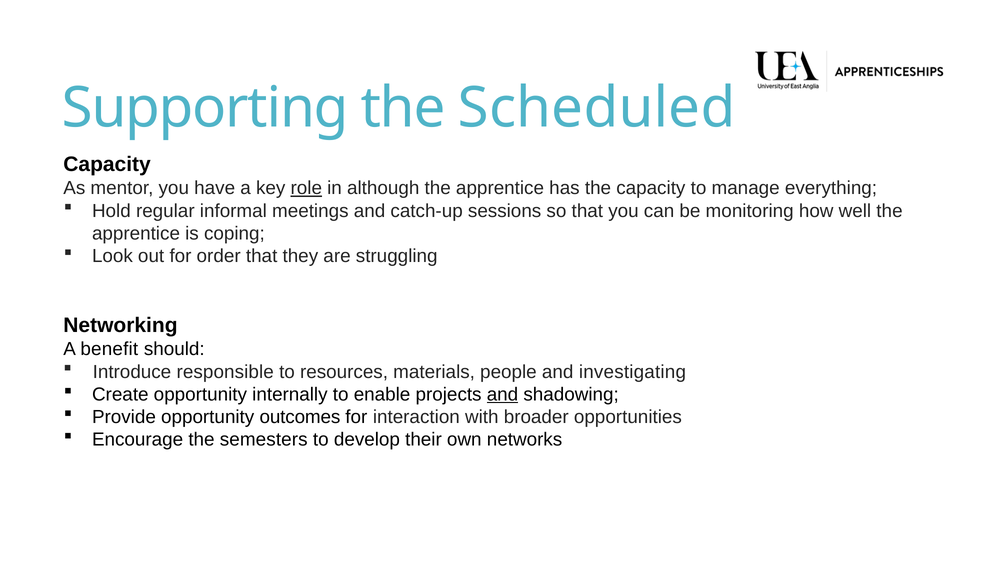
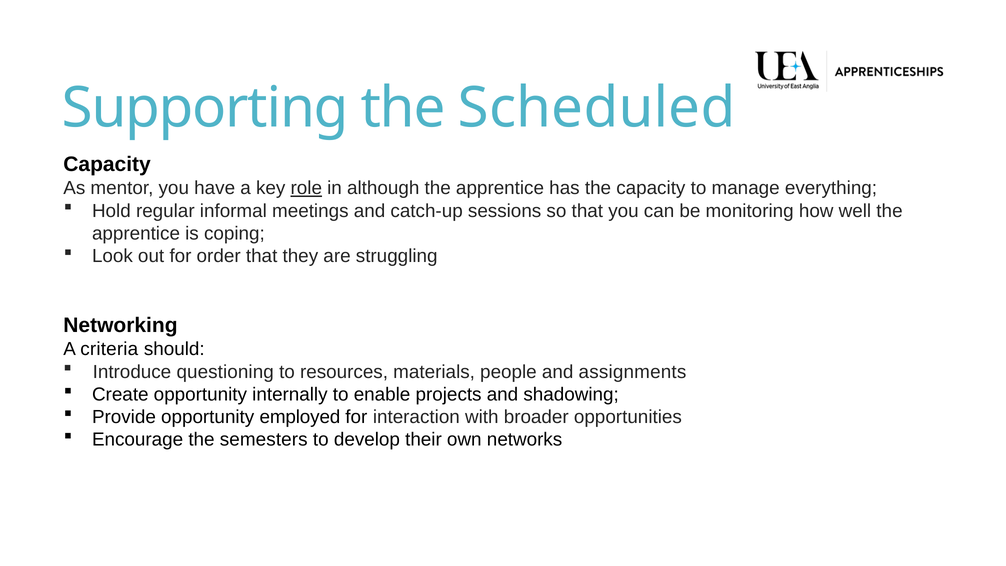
benefit: benefit -> criteria (109, 349)
responsible: responsible -> questioning (225, 372)
investigating: investigating -> assignments (632, 372)
and underline: present -> none (502, 394)
outcomes: outcomes -> employed (300, 417)
